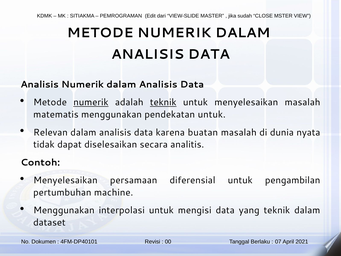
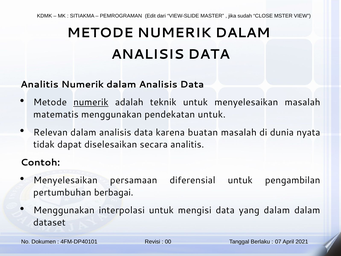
Analisis: Analisis -> Analitis (39, 84)
teknik underline: present -> none (163, 102)
machine: machine -> berbagai (114, 192)
yang teknik: teknik -> dalam (277, 210)
